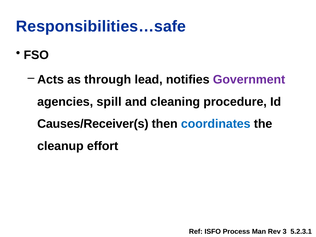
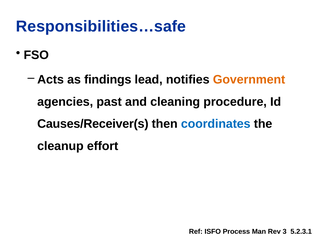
through: through -> findings (108, 80)
Government colour: purple -> orange (249, 80)
spill: spill -> past (109, 102)
